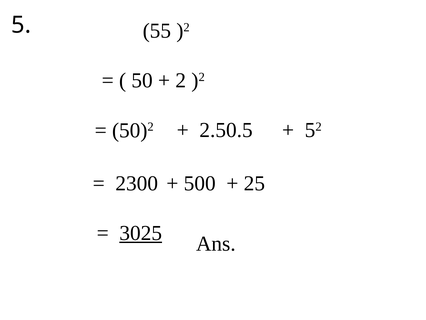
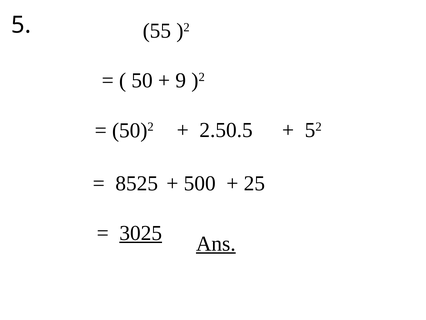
2: 2 -> 9 (181, 80)
2300: 2300 -> 8525 (137, 183)
Ans underline: none -> present (216, 244)
